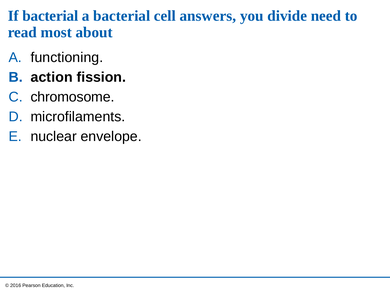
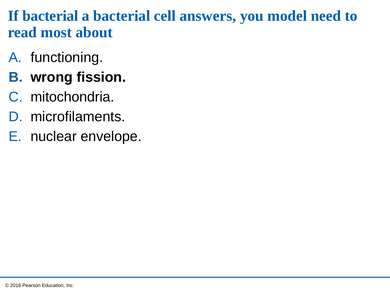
divide: divide -> model (287, 16)
action: action -> wrong (52, 77)
chromosome: chromosome -> mitochondria (72, 97)
